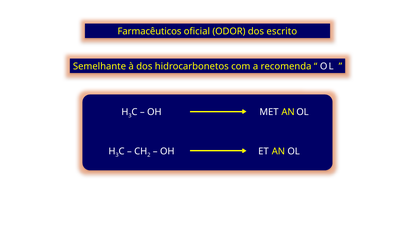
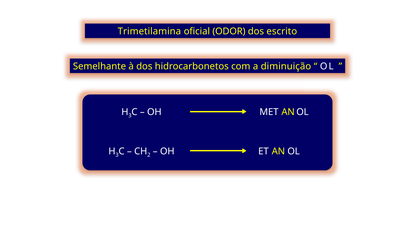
Farmacêuticos: Farmacêuticos -> Trimetilamina (149, 32)
recomenda: recomenda -> diminuição (286, 67)
